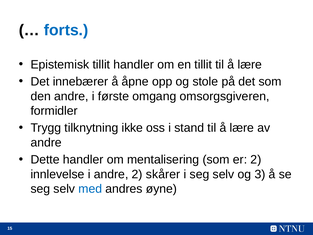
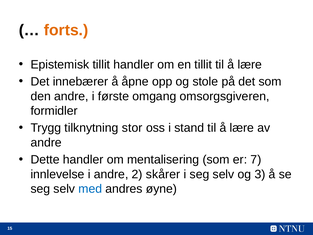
forts colour: blue -> orange (66, 30)
ikke: ikke -> stor (132, 128)
er 2: 2 -> 7 (256, 160)
